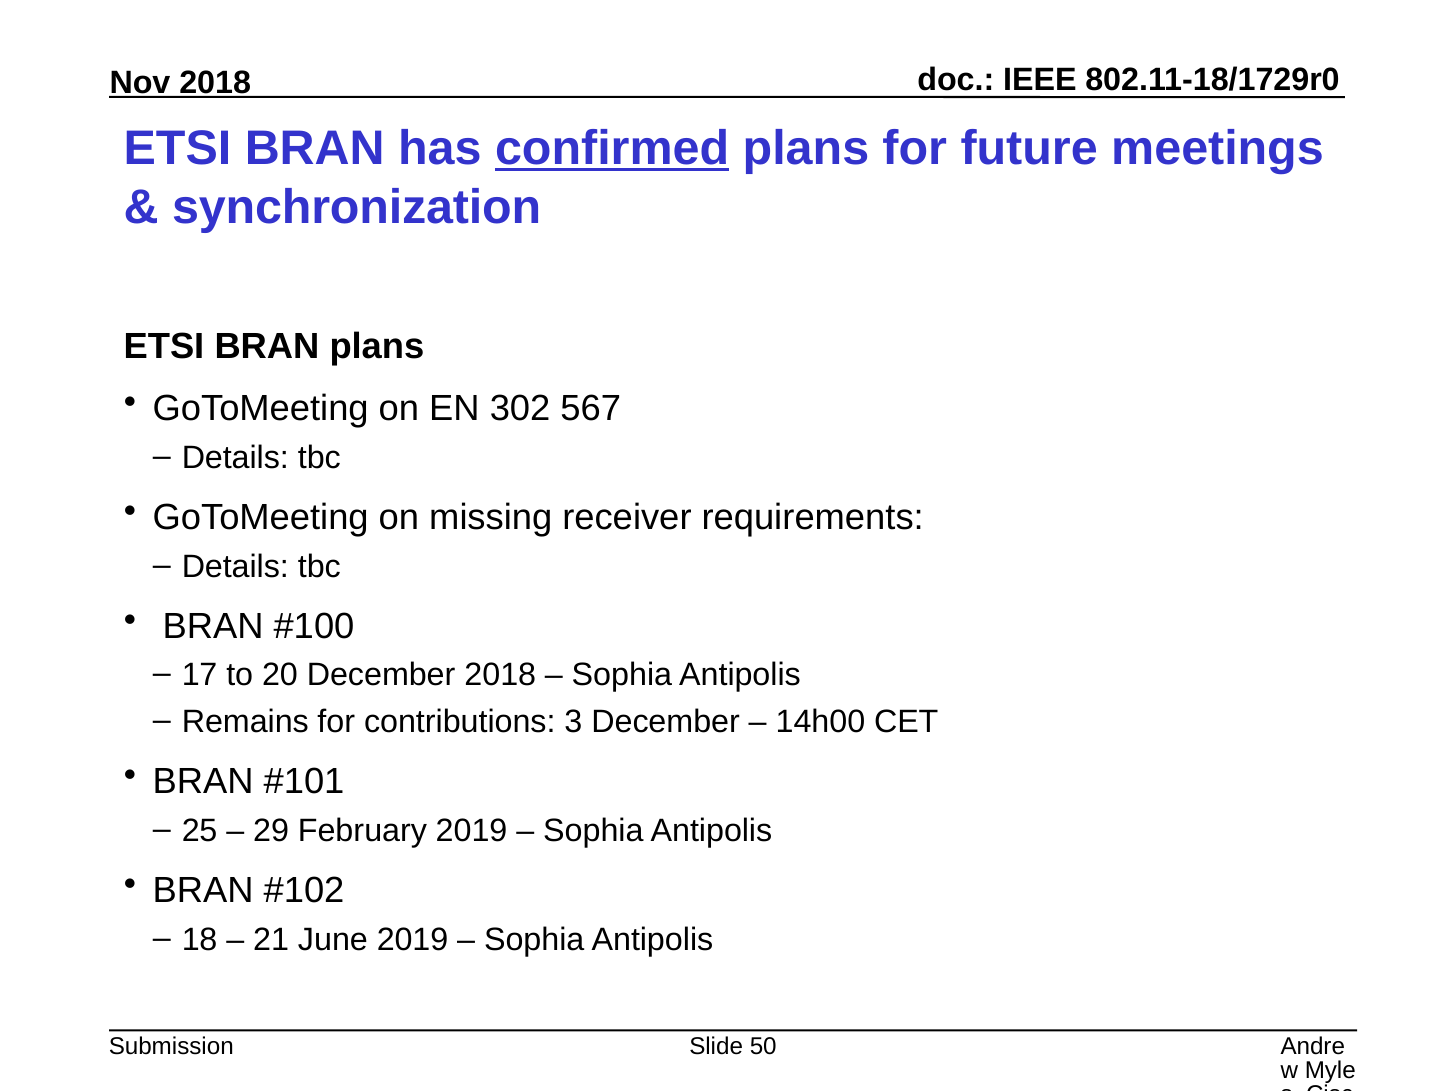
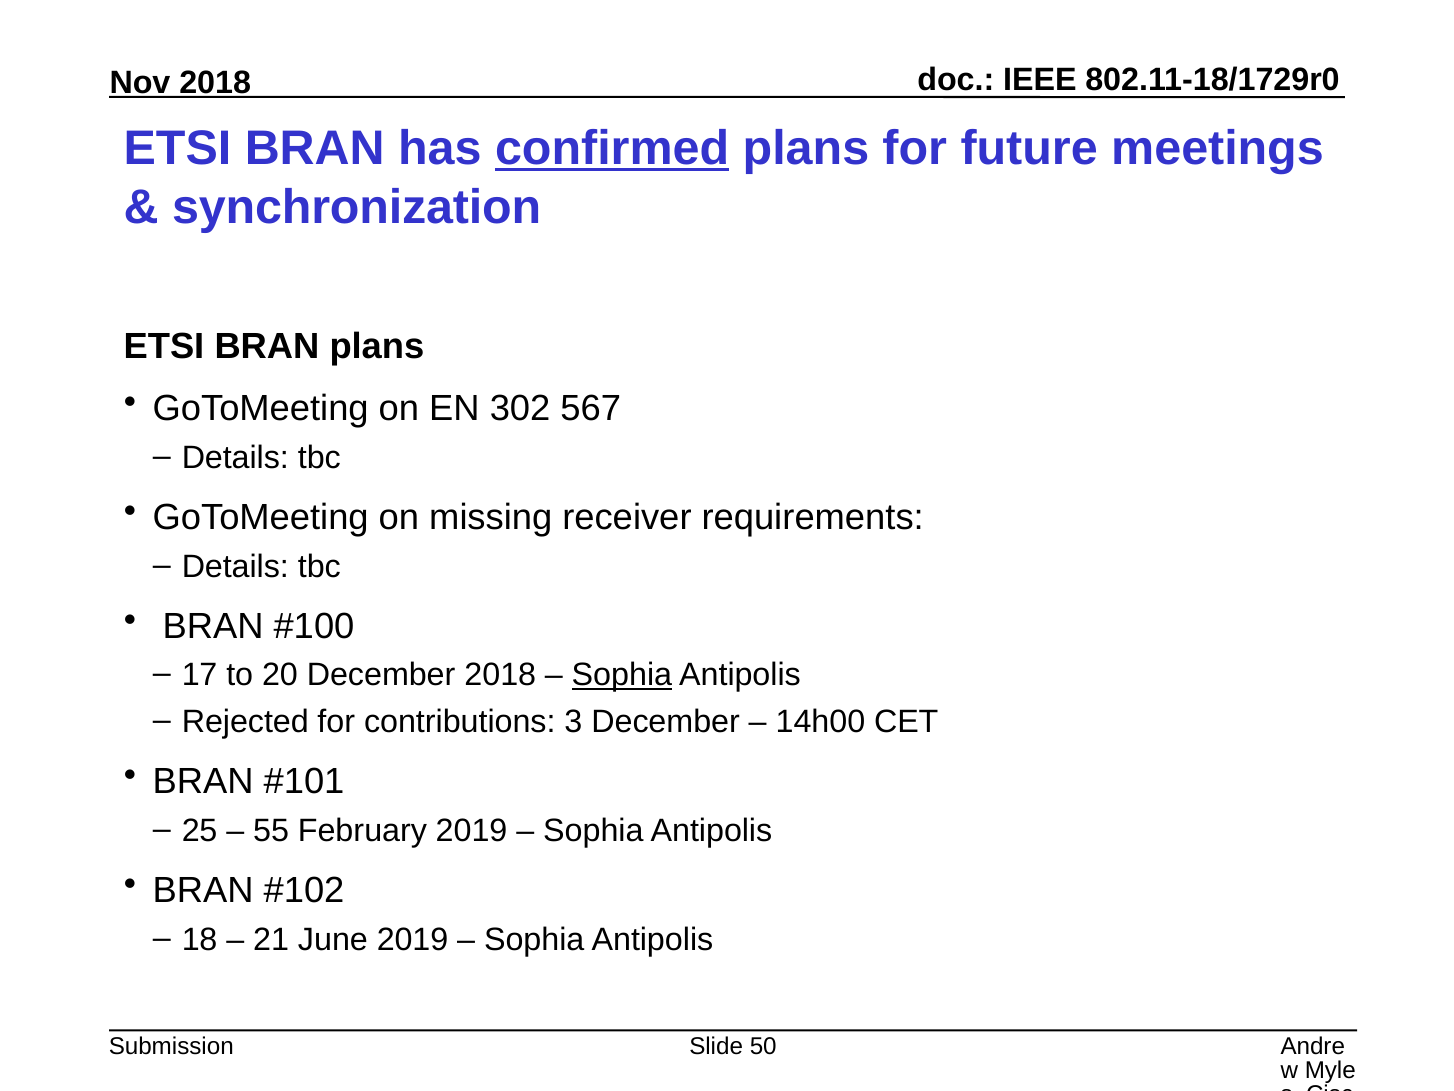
Sophia underline: none -> present (622, 675)
Remains: Remains -> Rejected (245, 722)
29: 29 -> 55 (271, 830)
